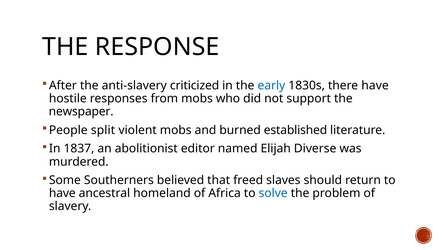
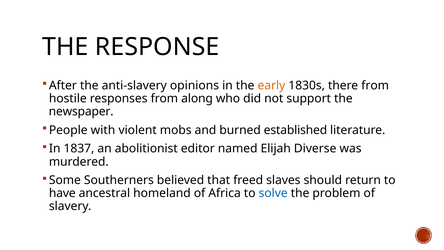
criticized: criticized -> opinions (194, 85)
early colour: blue -> orange (271, 85)
there have: have -> from (375, 85)
from mobs: mobs -> along (197, 98)
split: split -> with (103, 130)
